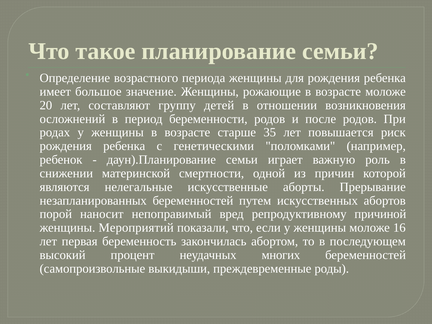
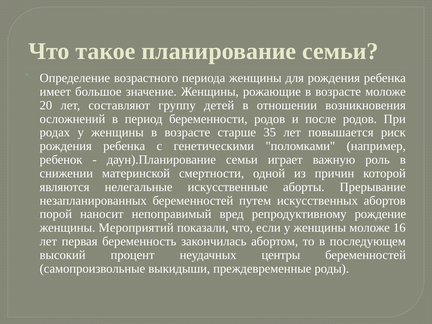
причиной: причиной -> рождение (380, 214)
многих: многих -> центры (281, 255)
